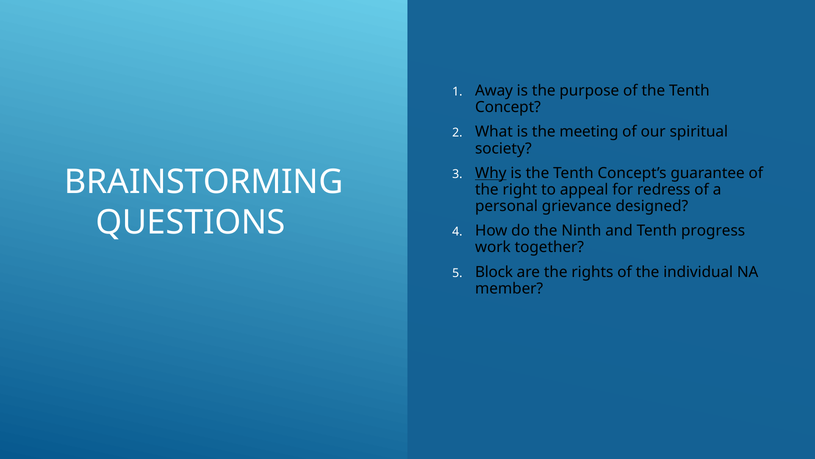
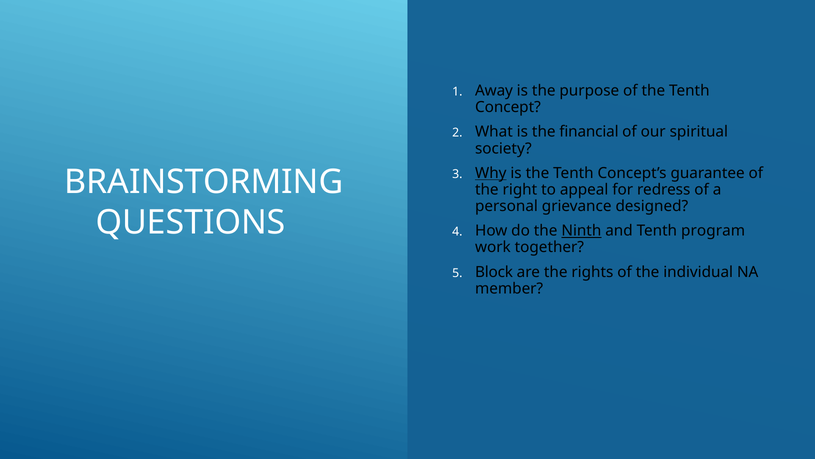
meeting: meeting -> financial (589, 132)
Ninth underline: none -> present (581, 231)
progress: progress -> program (713, 231)
